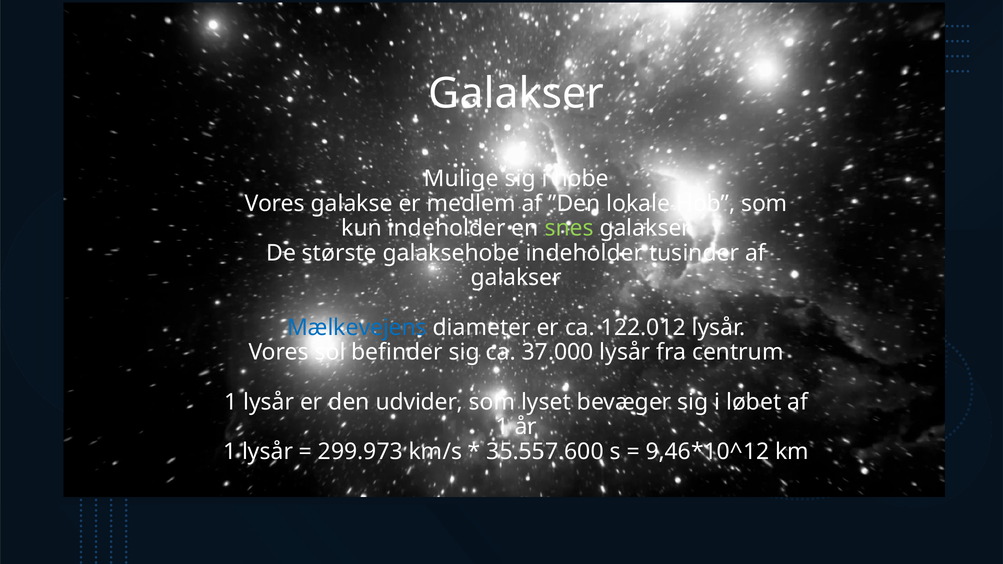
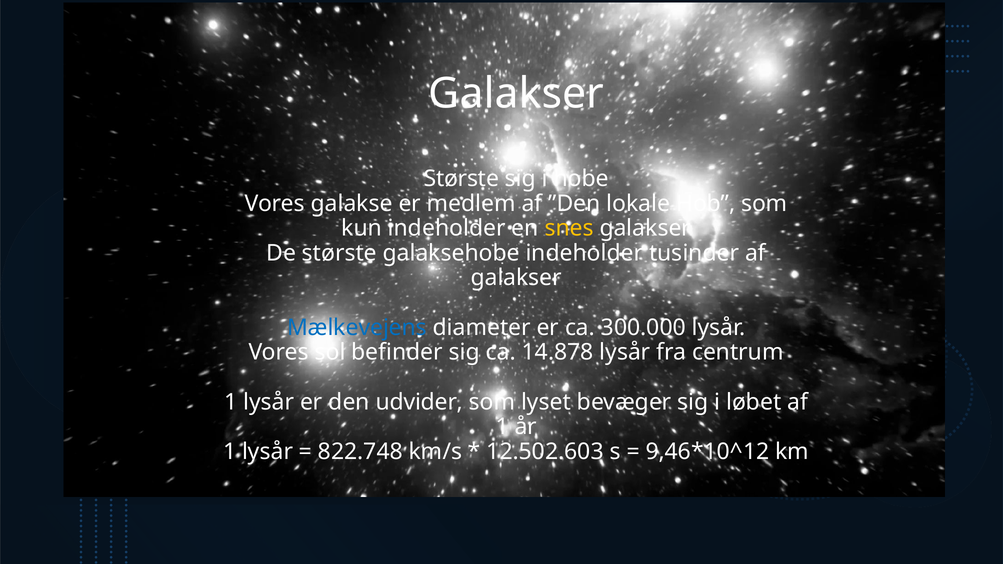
Mulige: Mulige -> Største (461, 179)
snes colour: light green -> yellow (569, 228)
122.012: 122.012 -> 300.000 (643, 328)
37.000: 37.000 -> 14.878 (558, 352)
299.973: 299.973 -> 822.748 (360, 452)
35.557.600: 35.557.600 -> 12.502.603 (545, 452)
